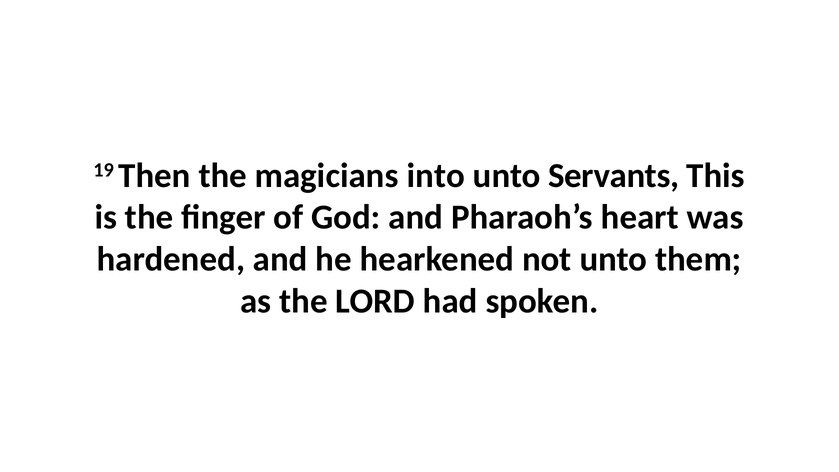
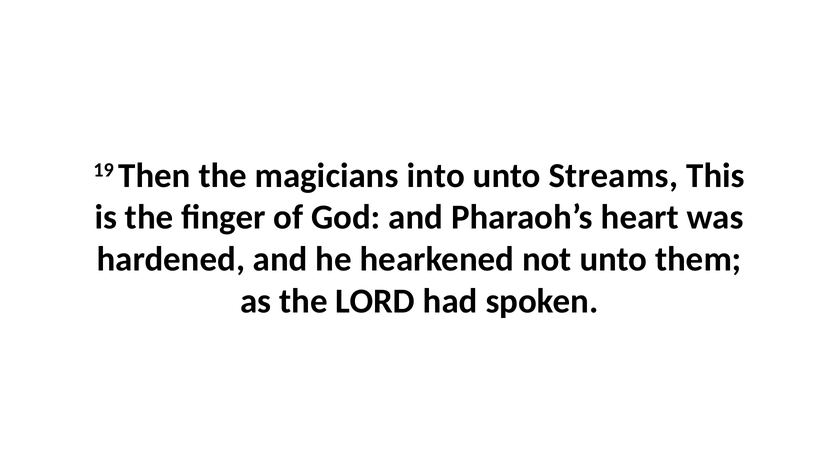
Servants: Servants -> Streams (613, 175)
